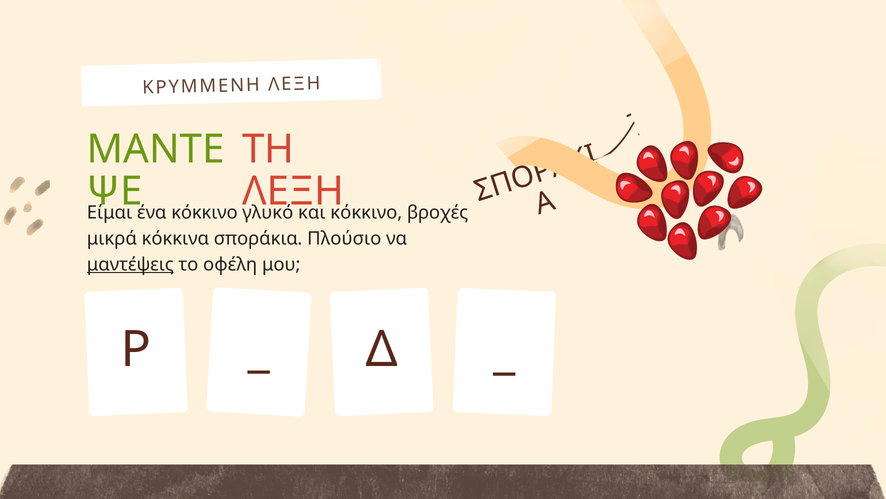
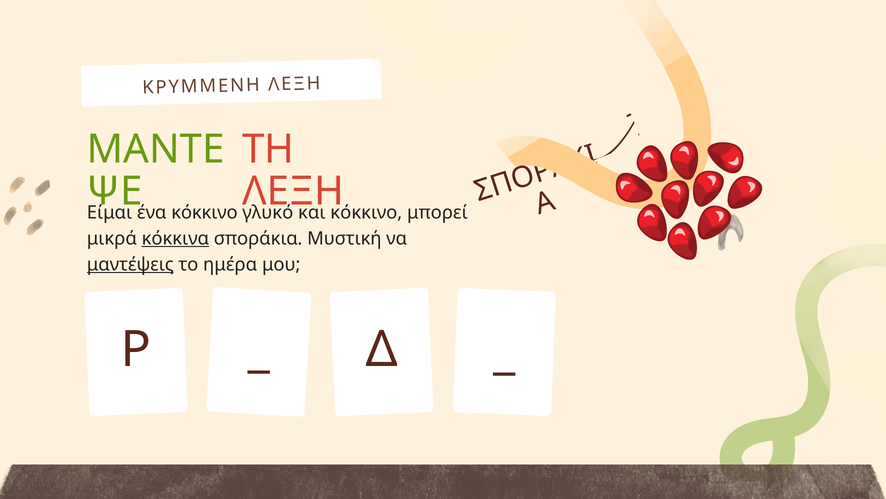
βροχές: βροχές -> μπορεί (437, 212)
κόκκινα underline: none -> present (175, 238)
Πλούσιο: Πλούσιο -> Μυστική (344, 238)
οφέλη: οφέλη -> ημέρα (230, 264)
